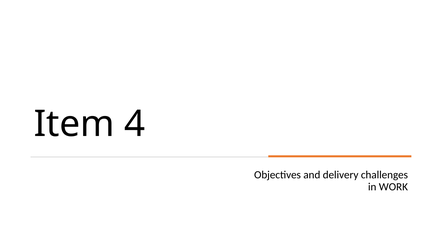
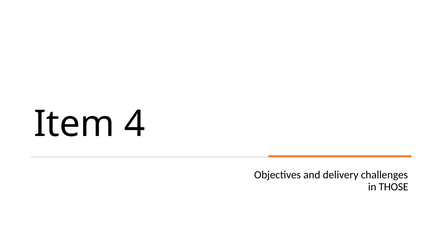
WORK: WORK -> THOSE (394, 187)
